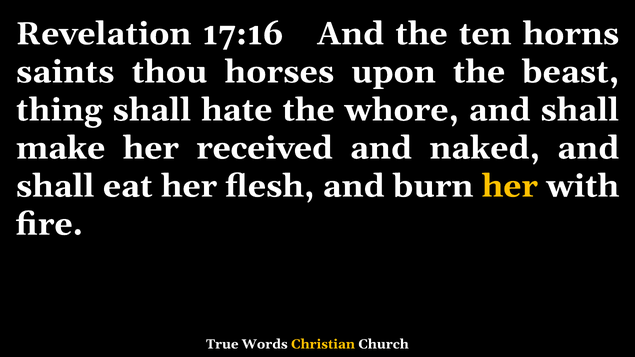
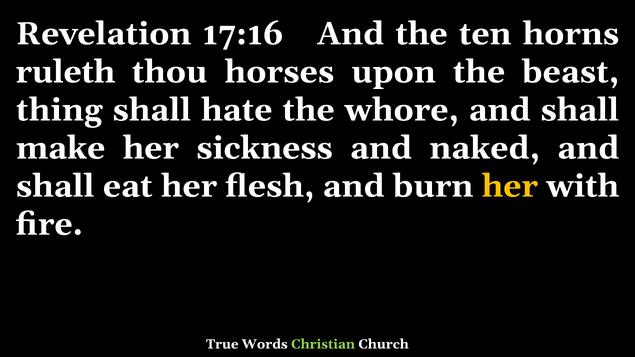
saints: saints -> ruleth (65, 72)
received: received -> sickness (264, 148)
Christian colour: yellow -> light green (323, 344)
